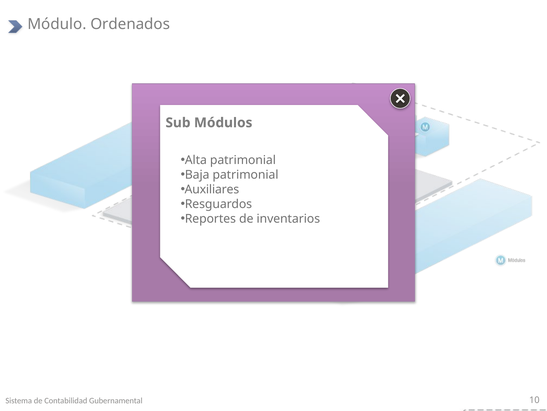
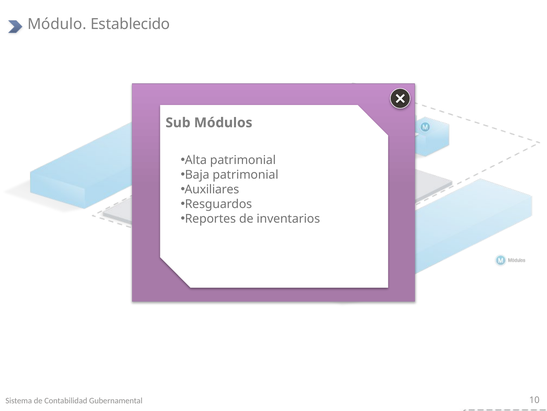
Ordenados: Ordenados -> Establecido (130, 24)
